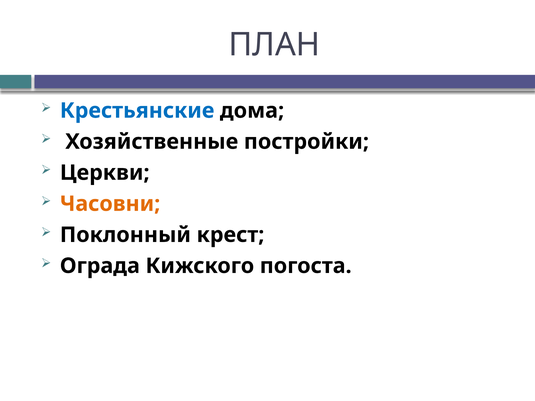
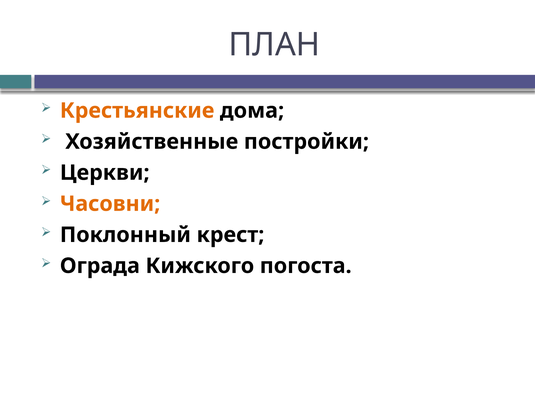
Крестьянские colour: blue -> orange (137, 111)
